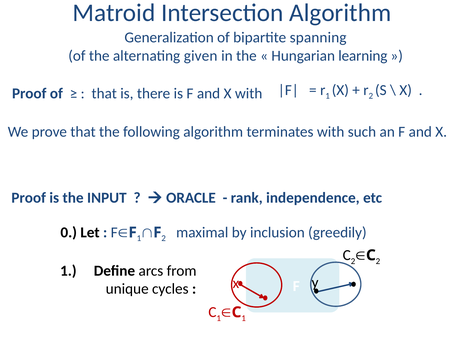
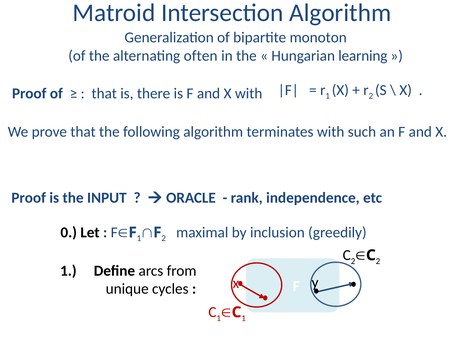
spanning: spanning -> monoton (318, 37)
given: given -> often (201, 56)
